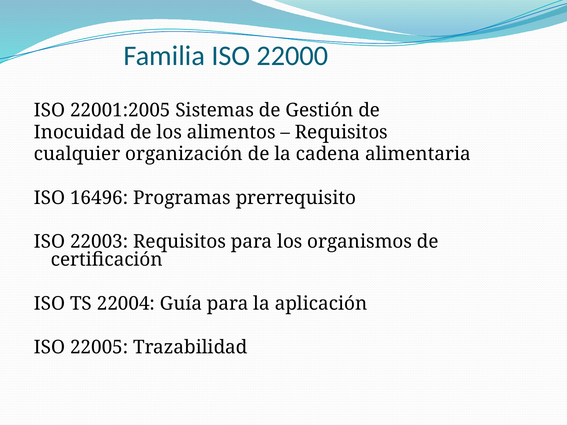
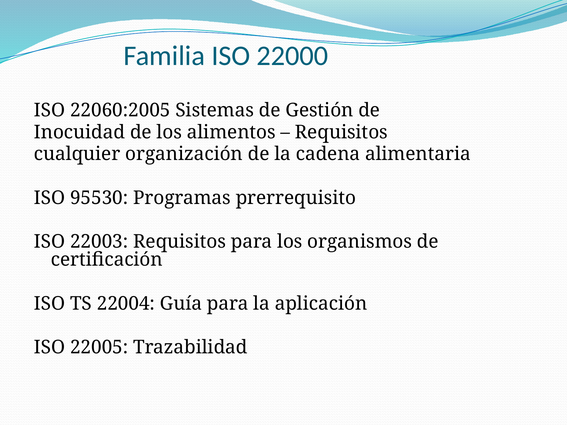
22001:2005: 22001:2005 -> 22060:2005 (120, 110)
16496: 16496 -> 95530 (99, 198)
